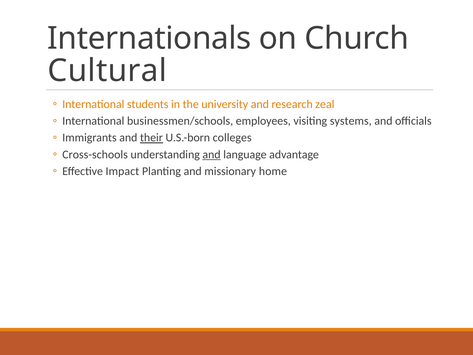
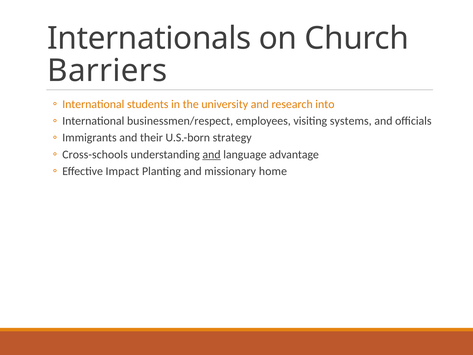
Cultural: Cultural -> Barriers (107, 71)
zeal: zeal -> into (325, 104)
businessmen/schools: businessmen/schools -> businessmen/respect (180, 121)
their underline: present -> none (151, 138)
colleges: colleges -> strategy (232, 138)
